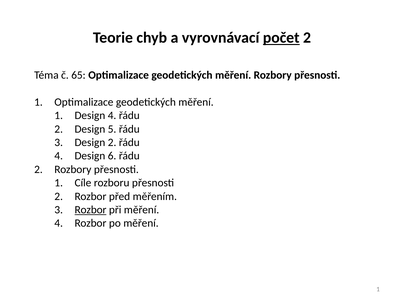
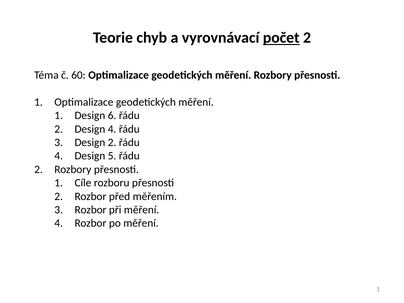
65: 65 -> 60 (78, 75)
Design 4: 4 -> 6 (112, 116)
Design 5: 5 -> 4 (112, 129)
6: 6 -> 5 (112, 156)
Rozbor underline: present -> none (91, 210)
